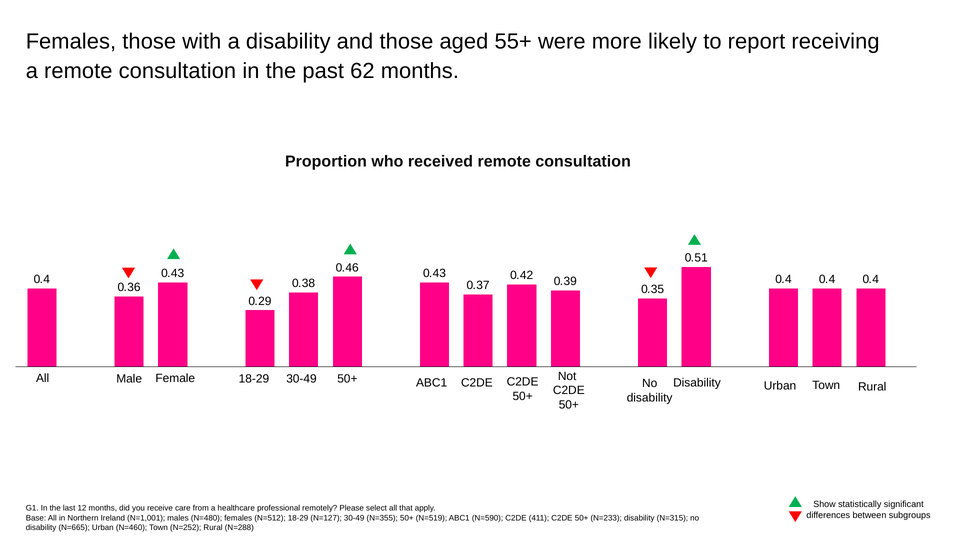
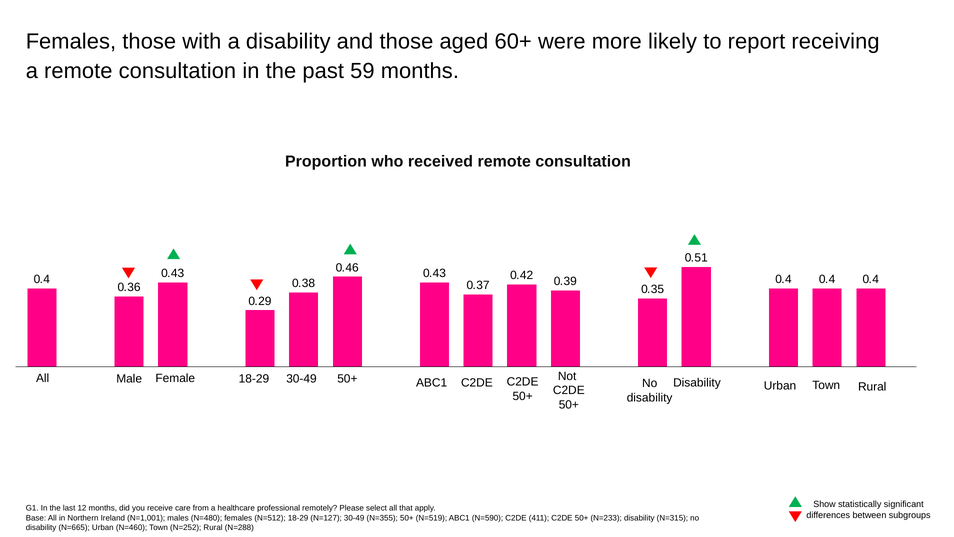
55+: 55+ -> 60+ (513, 41)
62: 62 -> 59 (362, 71)
